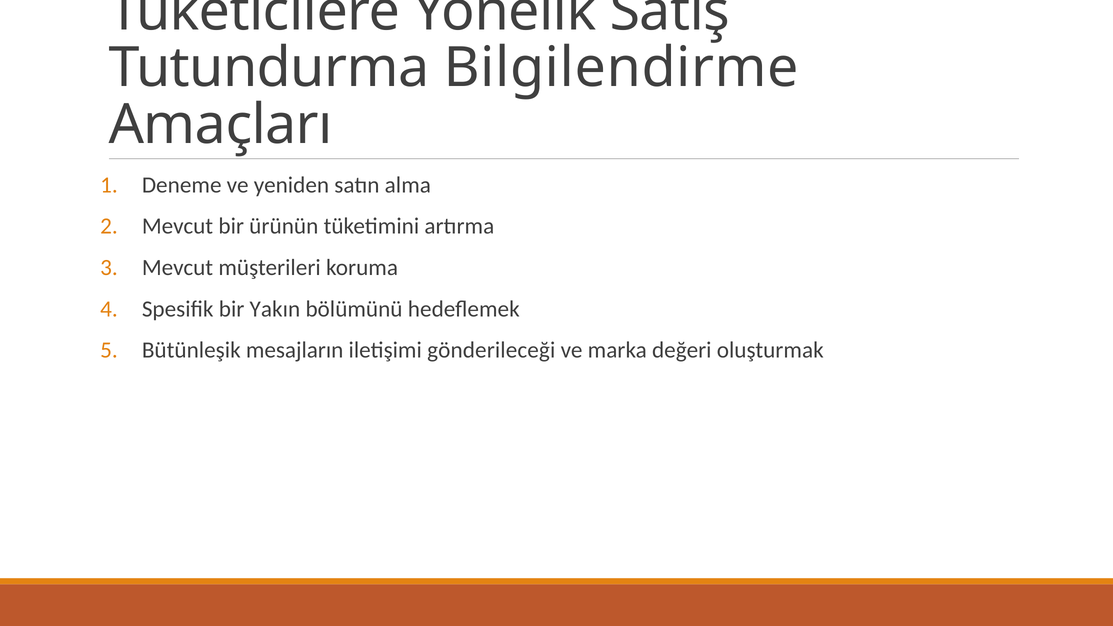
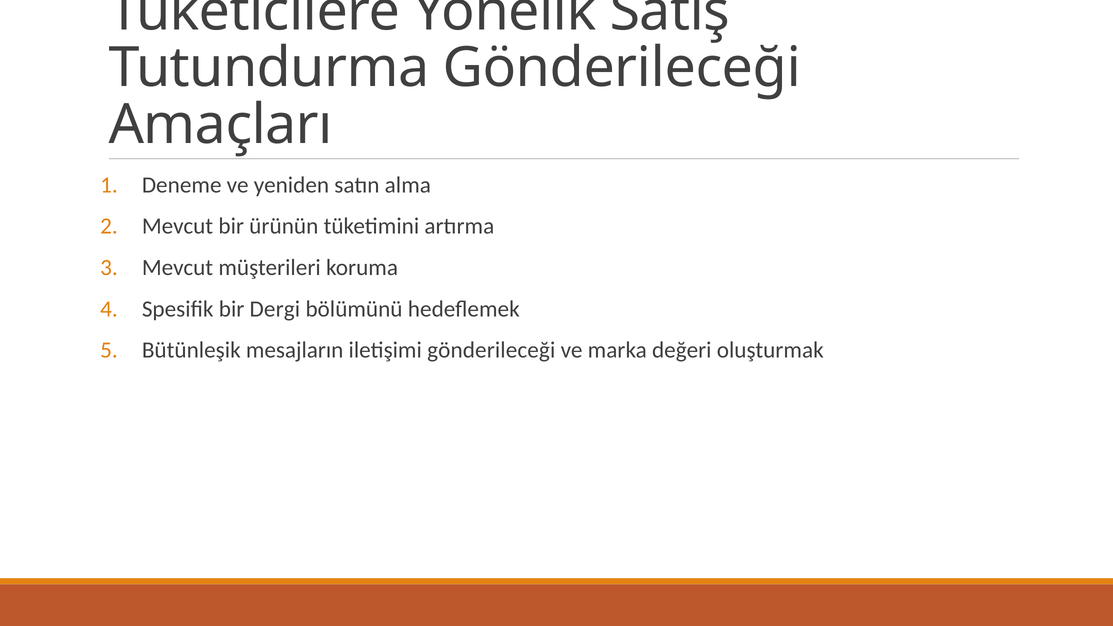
Tutundurma Bilgilendirme: Bilgilendirme -> Gönderileceği (622, 68)
Yakın: Yakın -> Dergi (275, 309)
